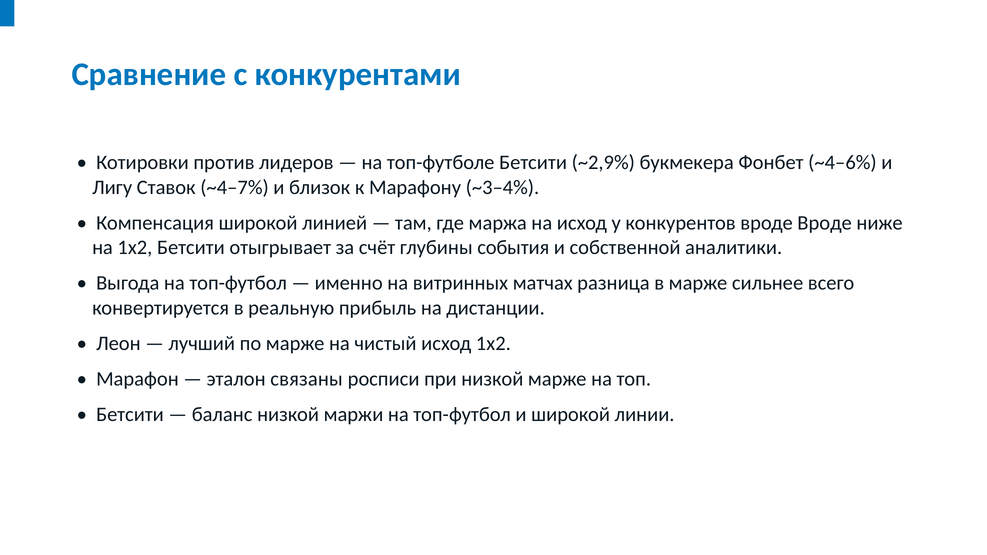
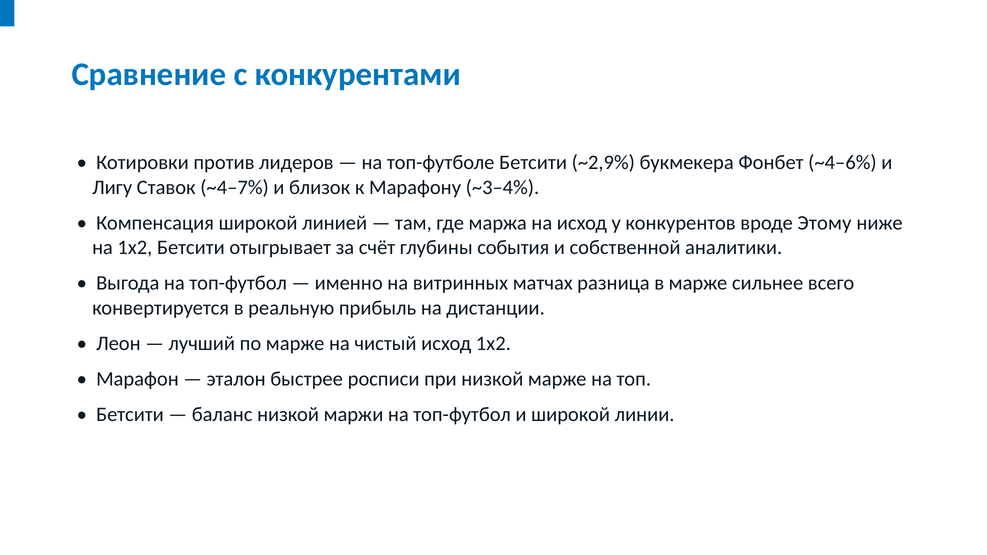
вроде Вроде: Вроде -> Этому (824, 223)
связаны: связаны -> быстрее (307, 379)
